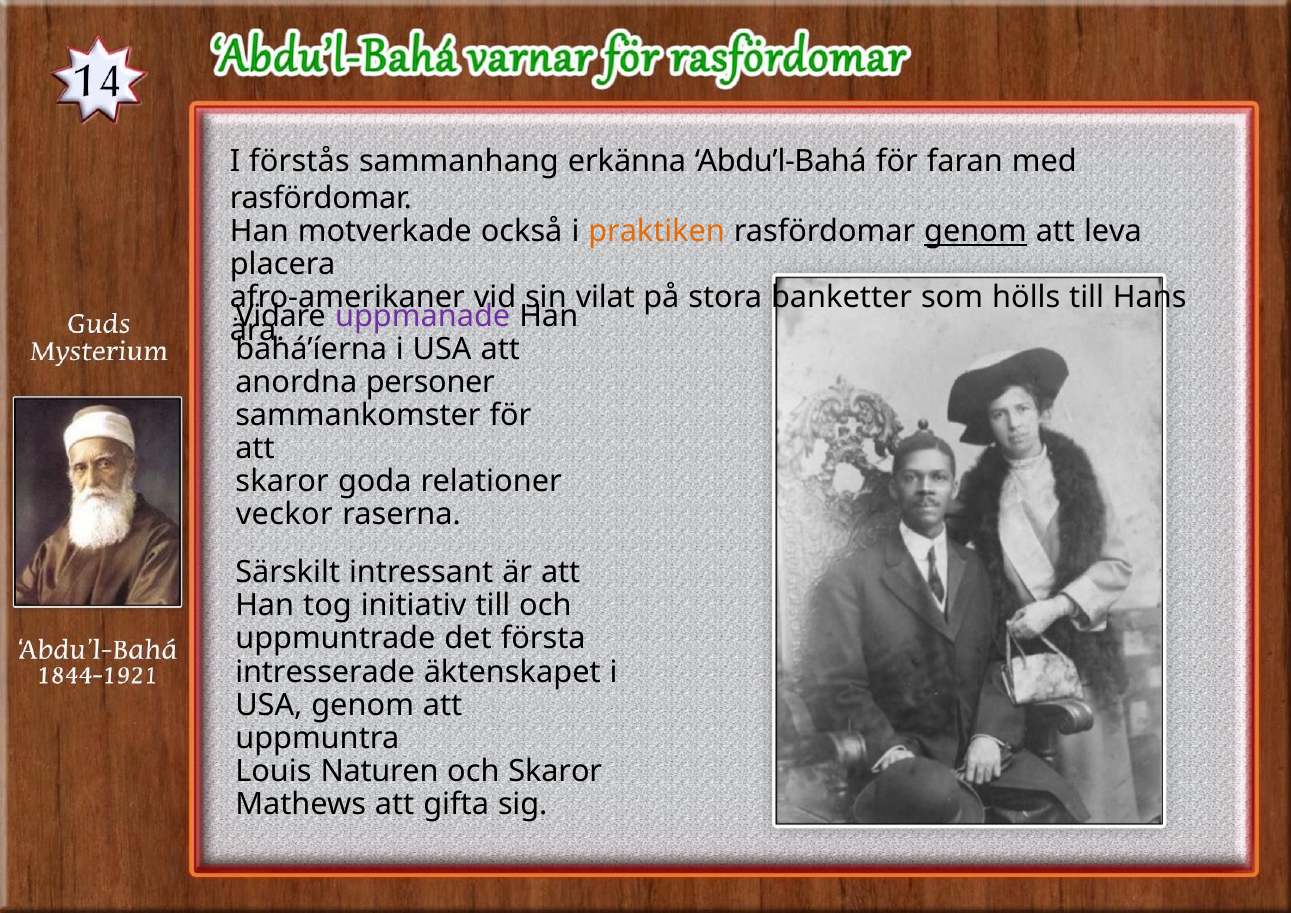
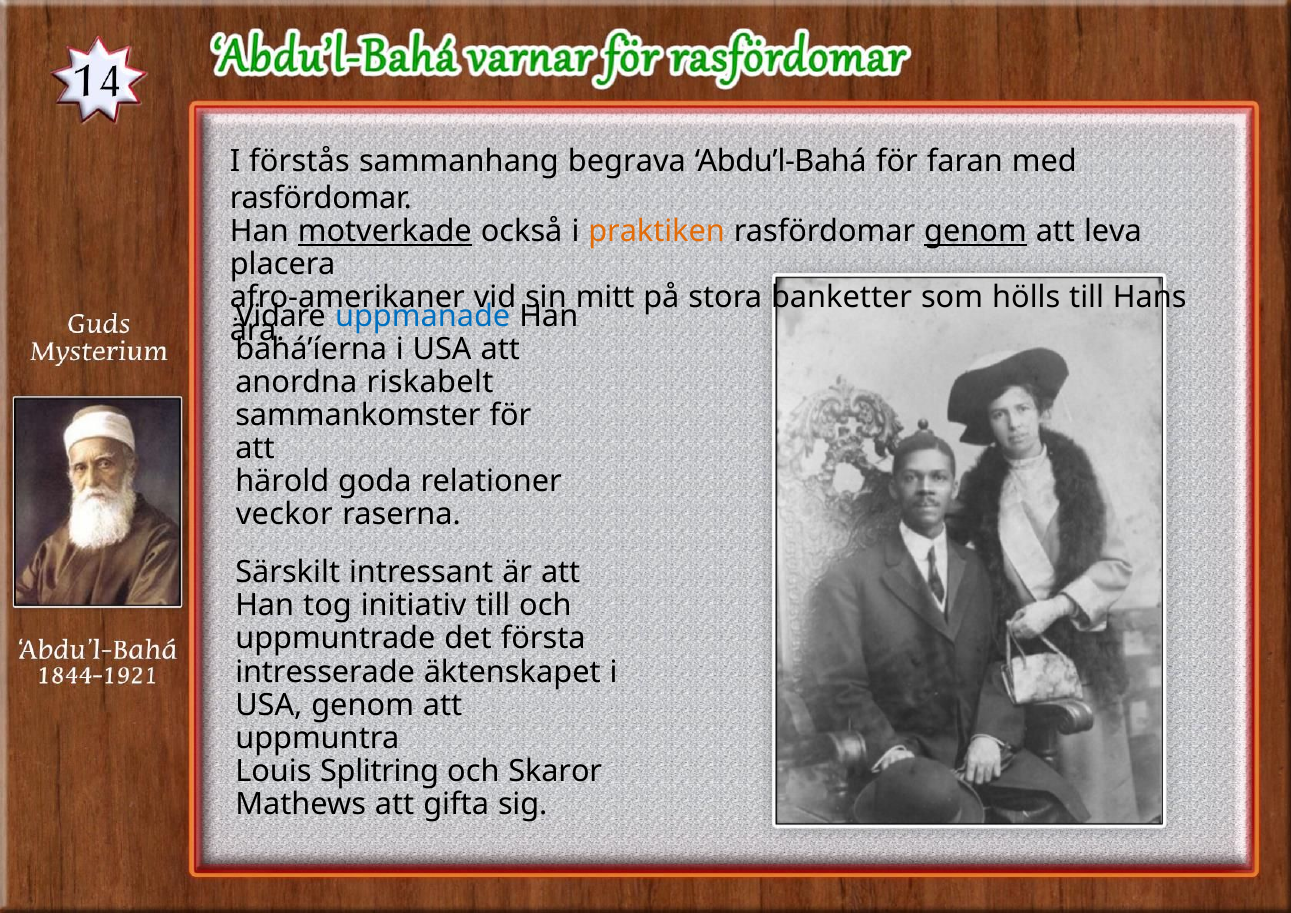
erkänna: erkänna -> begrava (627, 162)
motverkade underline: none -> present (385, 231)
vilat: vilat -> mitt (605, 298)
uppmanade colour: purple -> blue (423, 316)
personer: personer -> riskabelt (430, 383)
skaror: skaror -> härold (282, 482)
Naturen: Naturen -> Splitring (380, 771)
